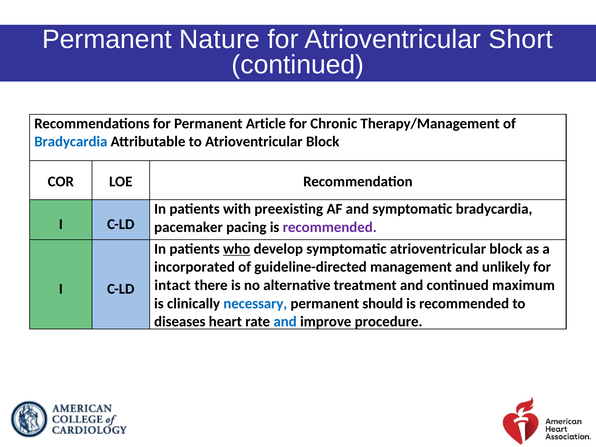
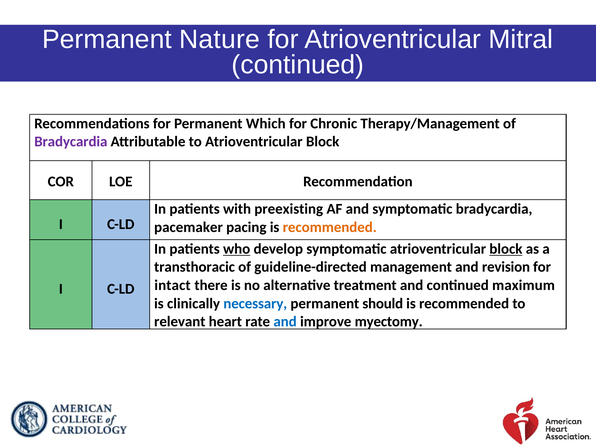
Short: Short -> Mitral (521, 39)
Article: Article -> Which (266, 124)
Bradycardia colour: blue -> purple (71, 142)
recommended colour: purple -> orange (330, 227)
block underline: none -> present (506, 249)
incorporated: incorporated -> transthoracic (195, 267)
unlikely: unlikely -> revision (506, 267)
diseases: diseases -> relevant (180, 322)
procedure: procedure -> myectomy (389, 322)
